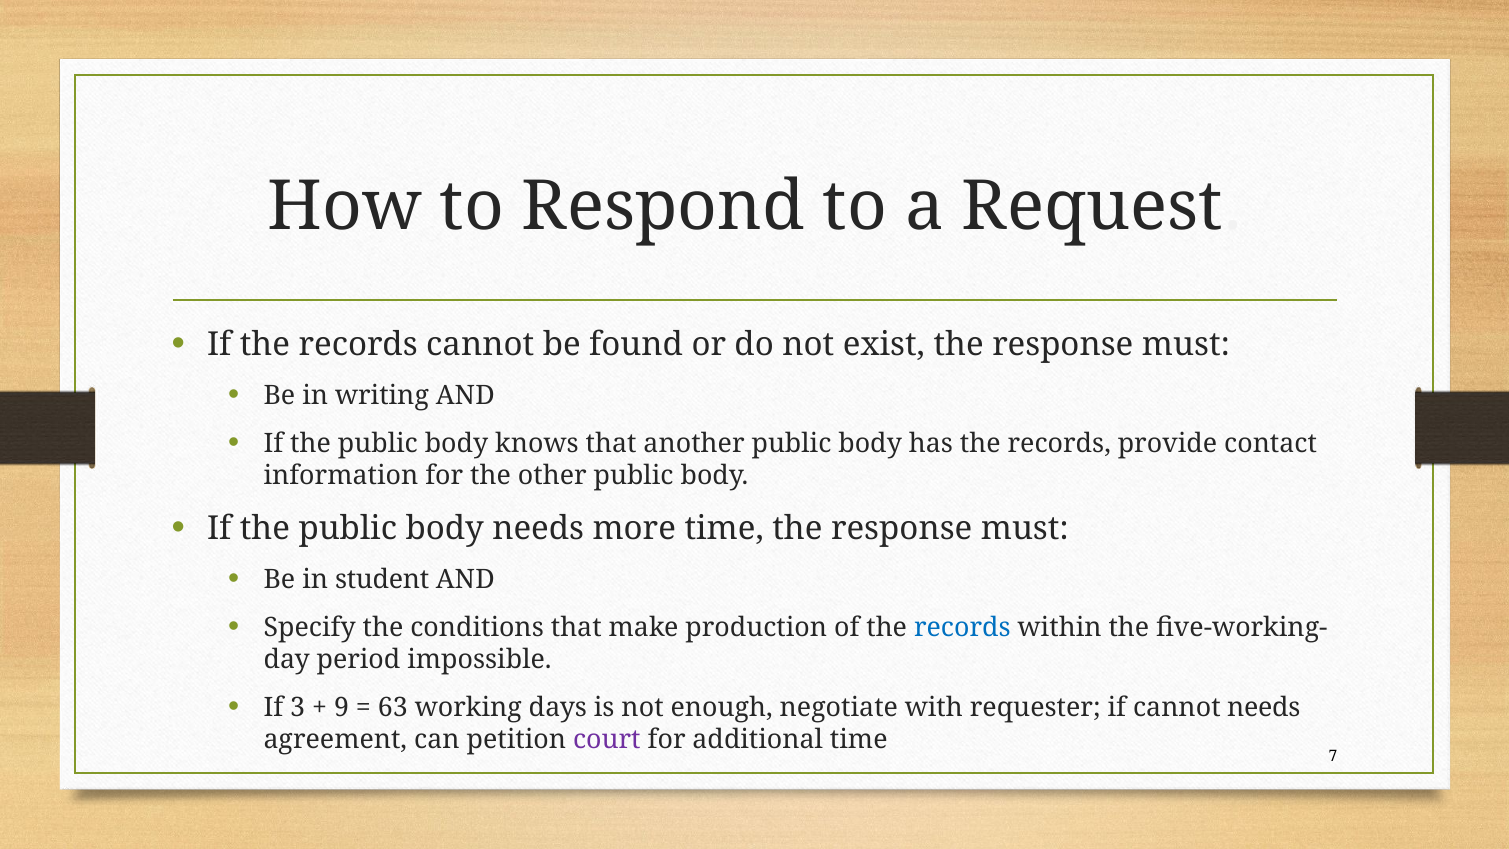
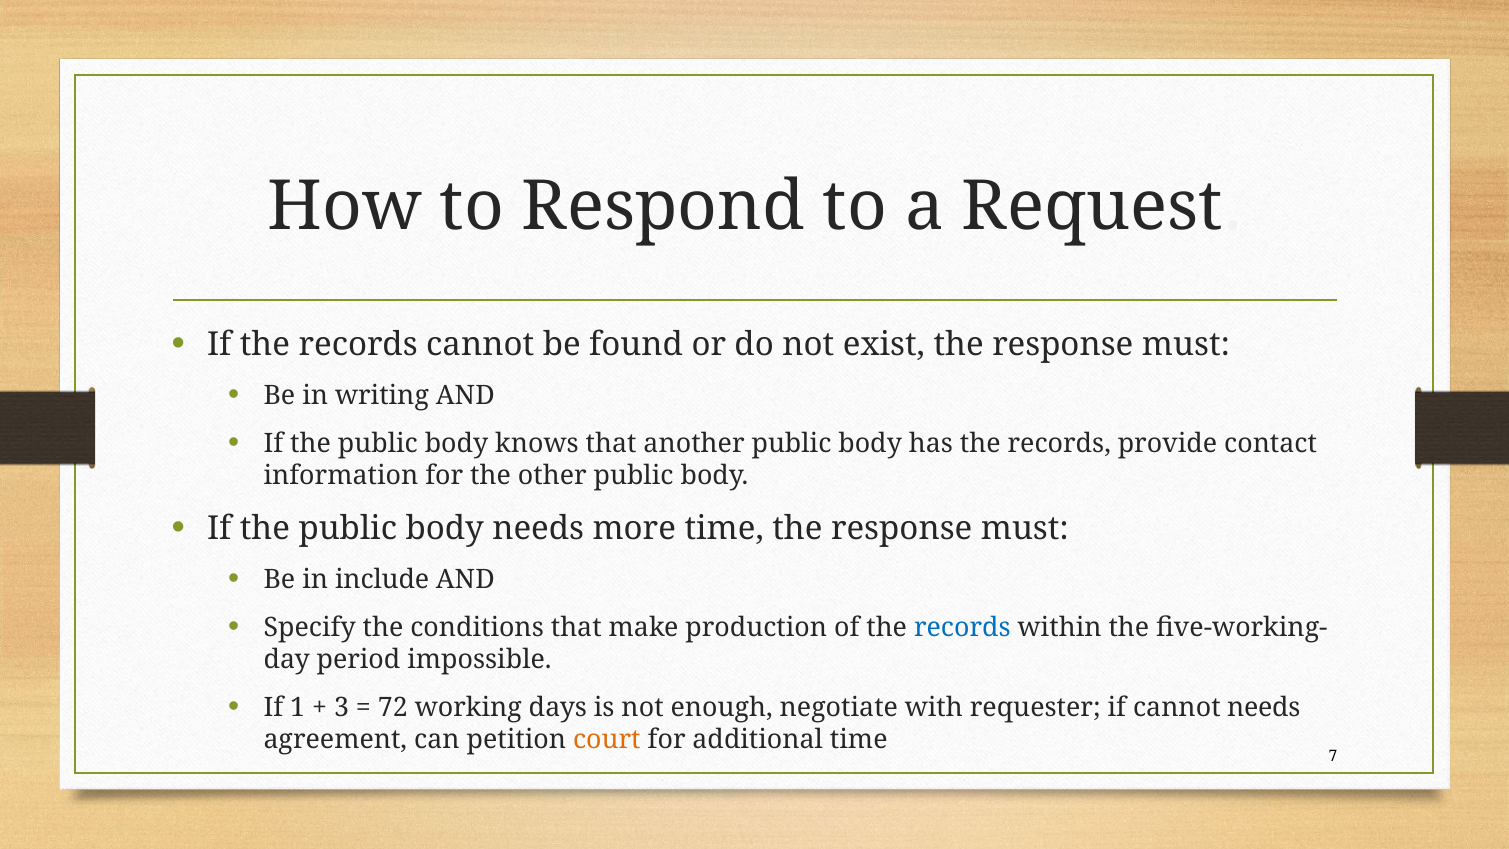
student: student -> include (382, 580)
3: 3 -> 1 (298, 707)
9: 9 -> 3 (342, 707)
63: 63 -> 72 (393, 707)
court colour: purple -> orange (607, 739)
